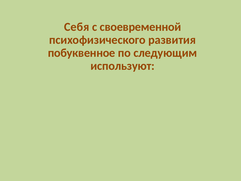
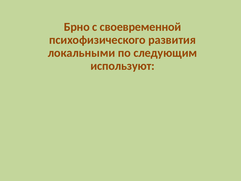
Себя: Себя -> Брно (77, 27)
побуквенное: побуквенное -> локальными (81, 53)
